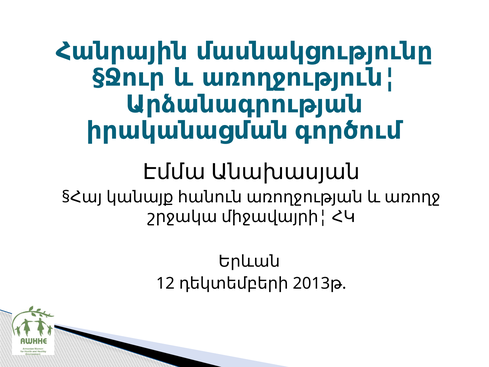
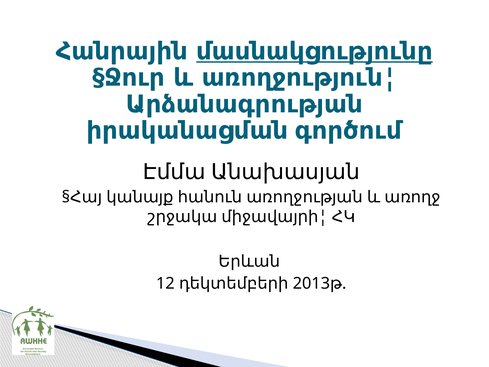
մասնակցությունը underline: none -> present (314, 51)
